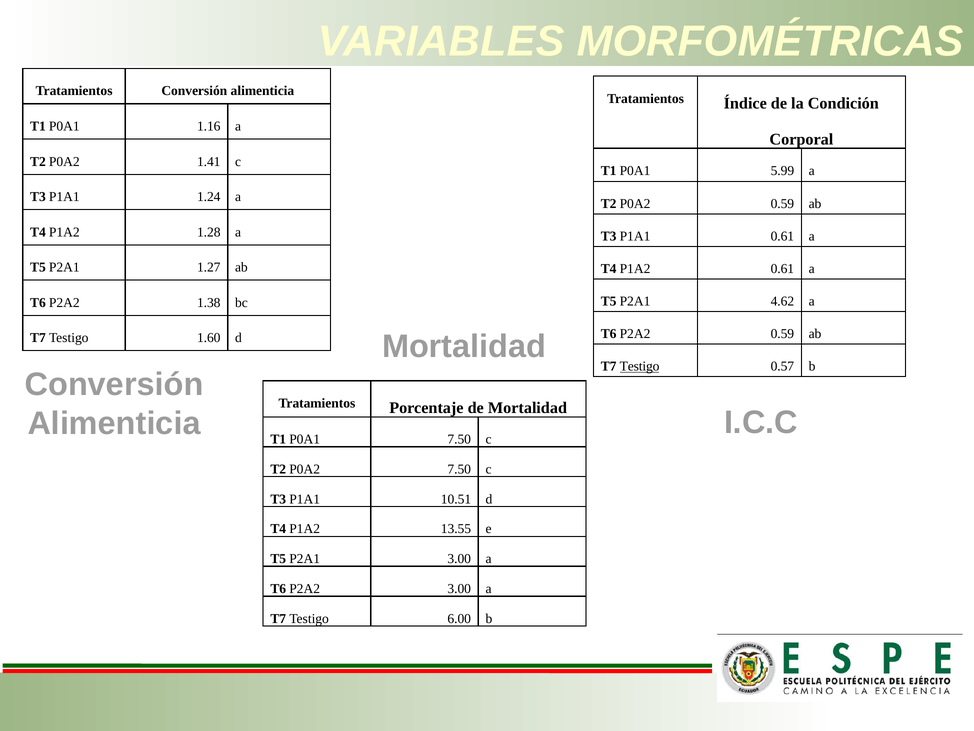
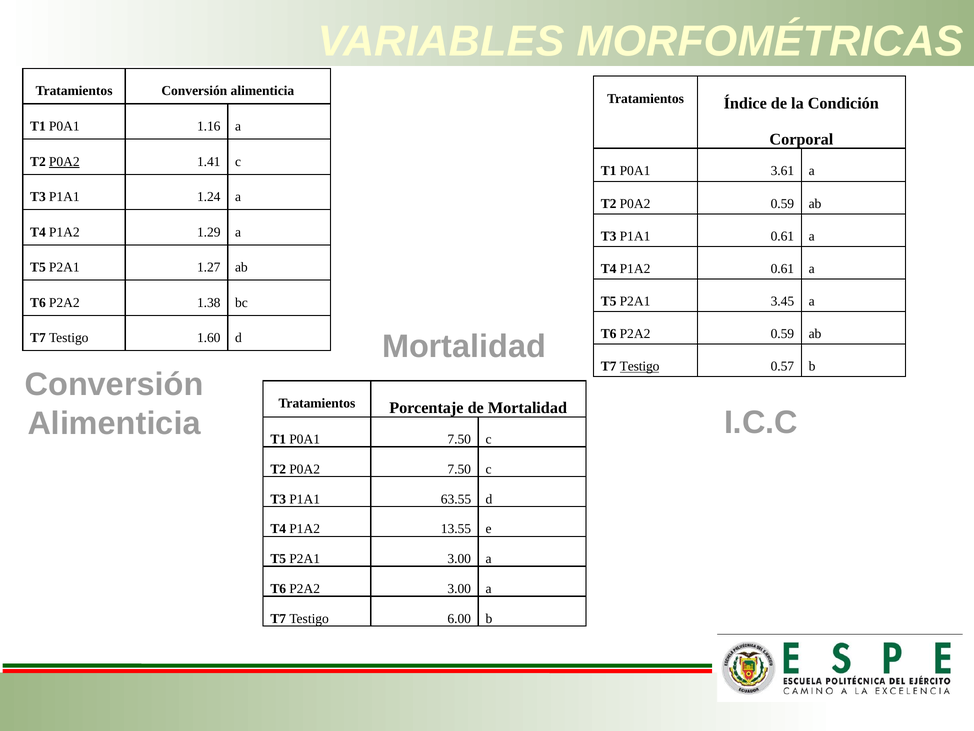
P0A2 underline: none -> present (64, 161)
5.99: 5.99 -> 3.61 (782, 171)
1.28: 1.28 -> 1.29 (209, 232)
4.62: 4.62 -> 3.45 (782, 301)
10.51: 10.51 -> 63.55 (456, 499)
